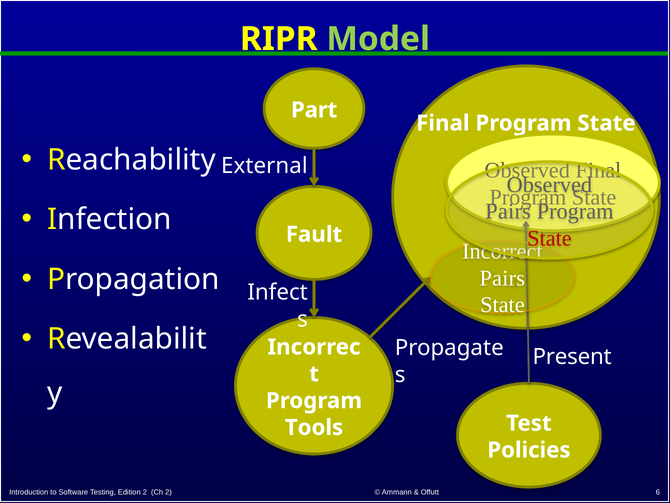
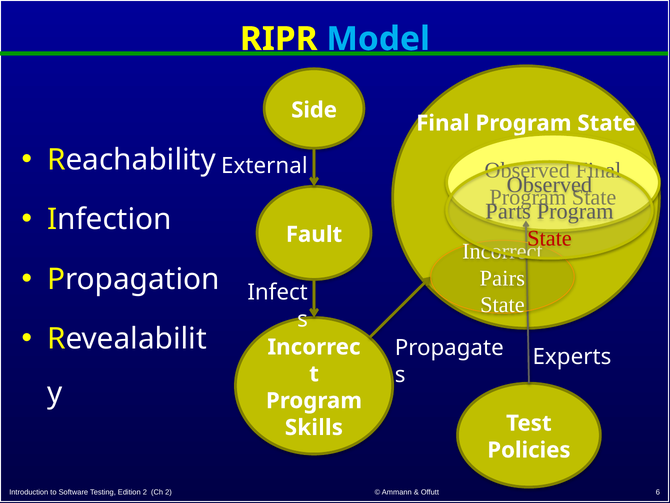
Model colour: light green -> light blue (378, 39)
Part: Part -> Side (314, 110)
Pairs: Pairs -> Parts (508, 211)
Present: Present -> Experts (572, 356)
Tools: Tools -> Skills (314, 427)
